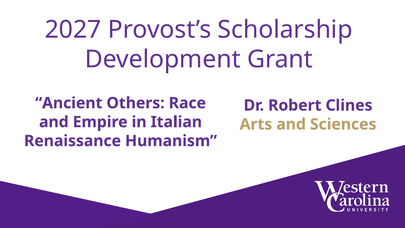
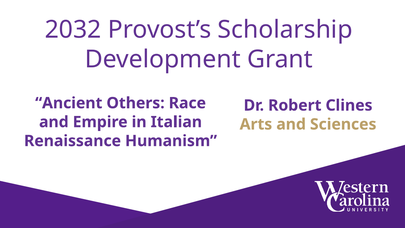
2027: 2027 -> 2032 (73, 30)
